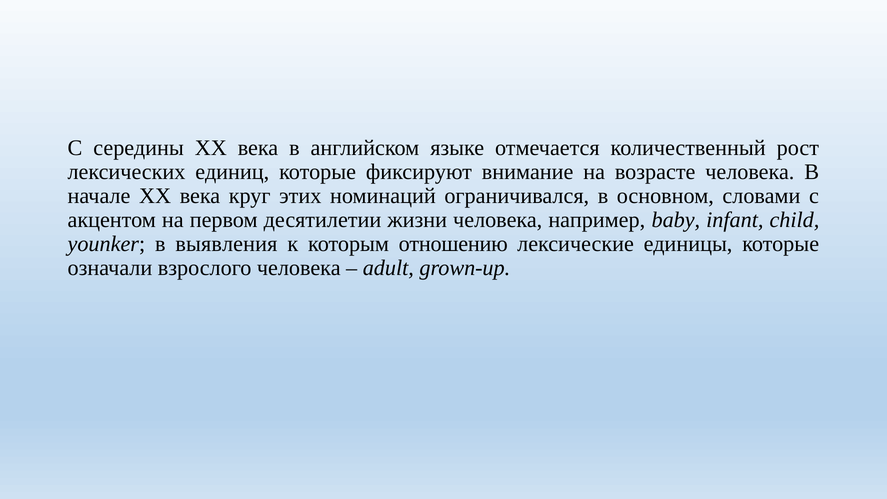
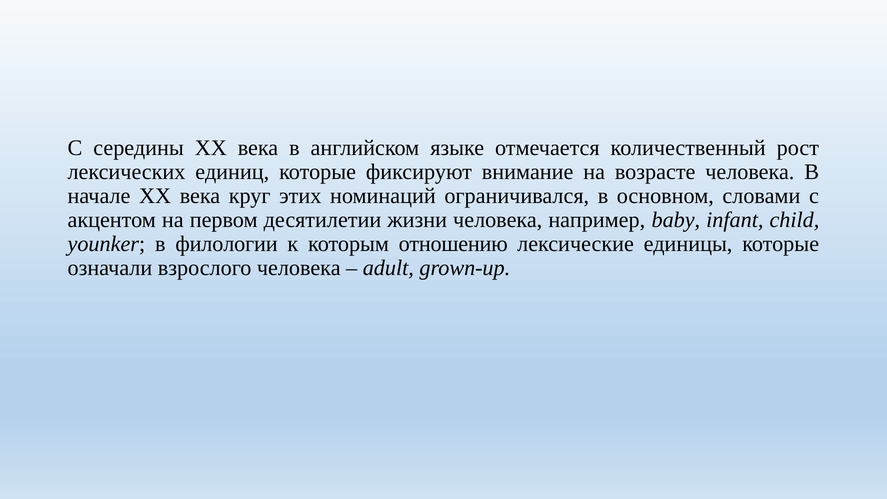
выявления: выявления -> филологии (227, 244)
